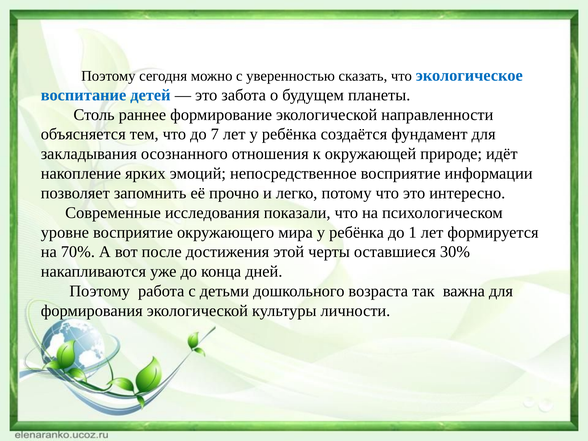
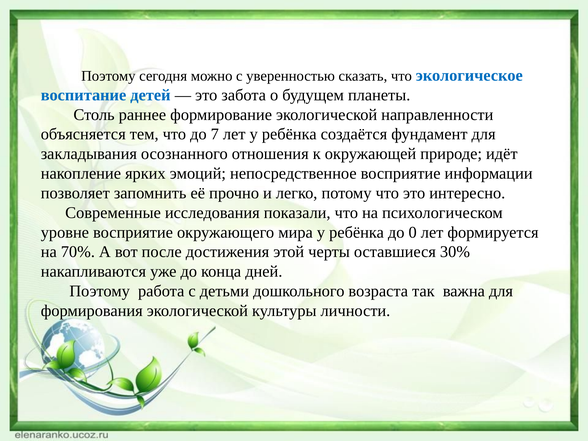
1: 1 -> 0 (413, 232)
